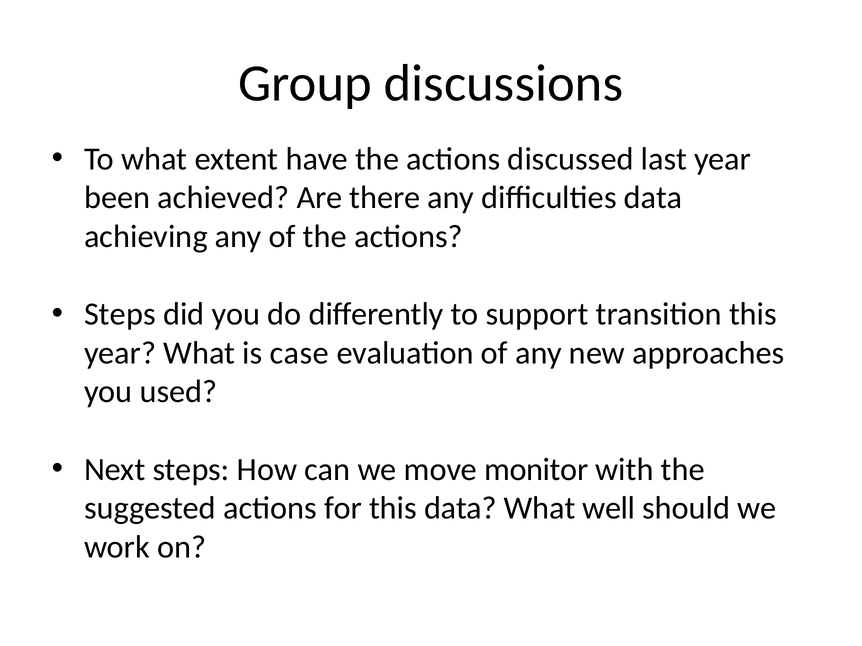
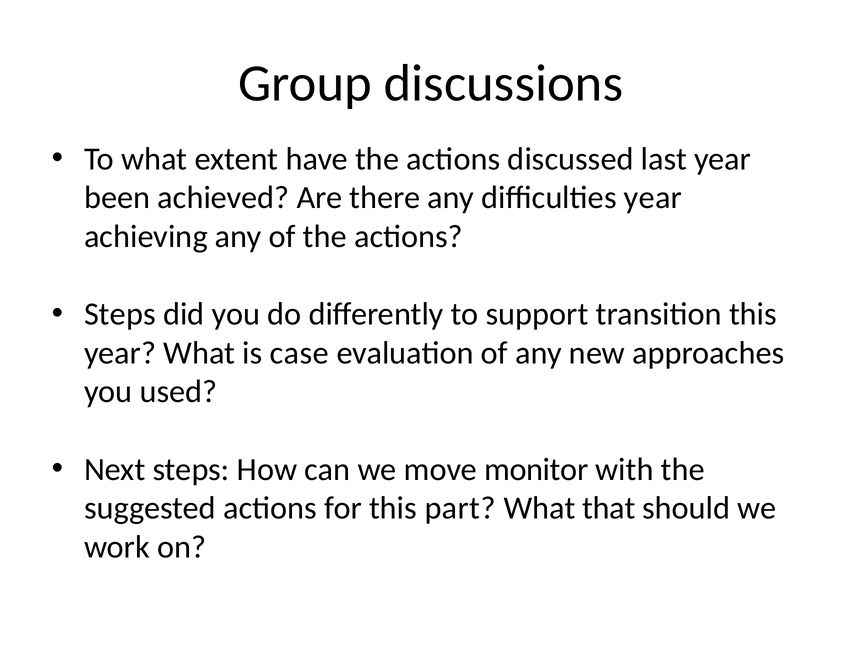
difficulties data: data -> year (653, 198)
this data: data -> part (460, 509)
well: well -> that (609, 509)
